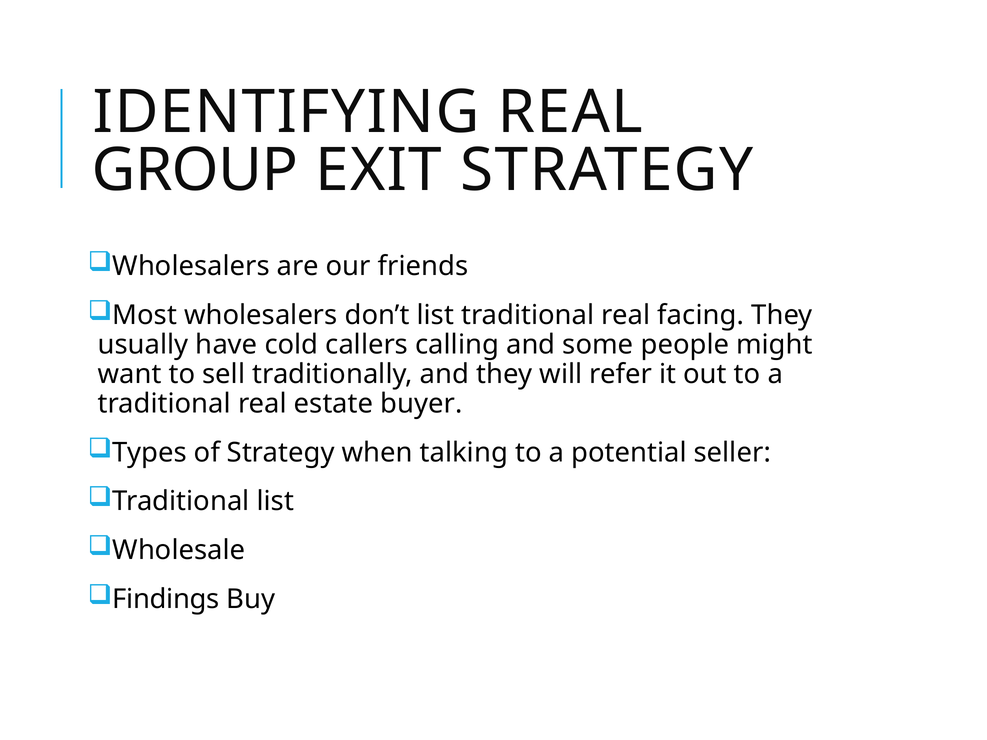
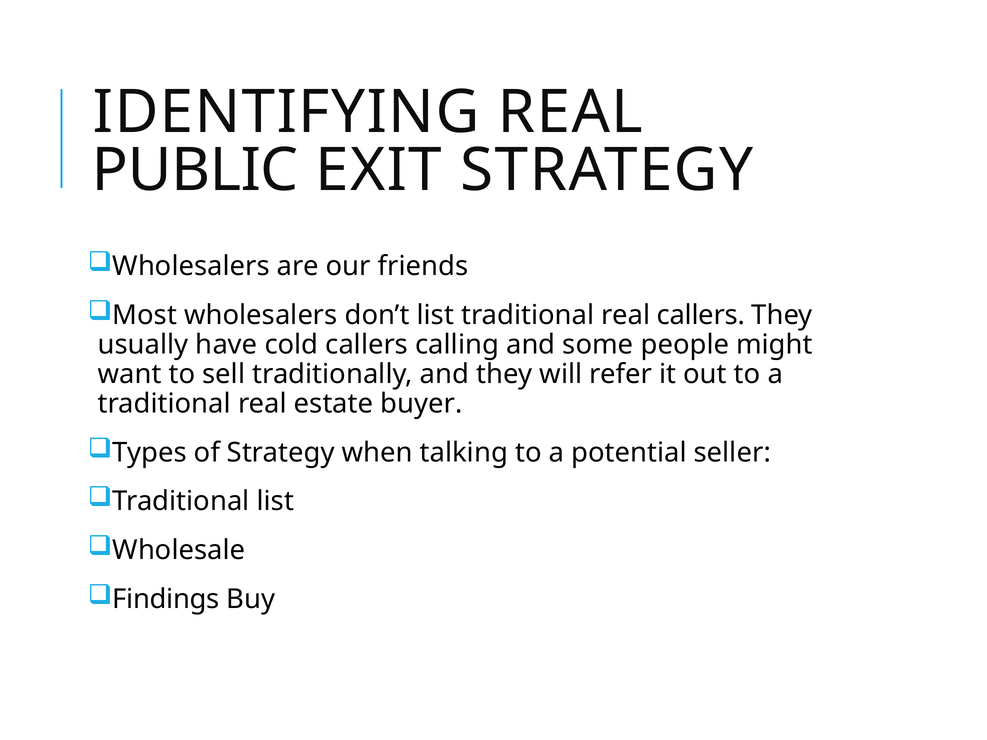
GROUP: GROUP -> PUBLIC (195, 171)
real facing: facing -> callers (701, 315)
